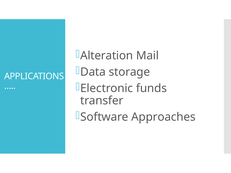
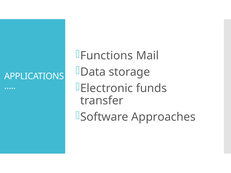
Alteration: Alteration -> Functions (107, 56)
